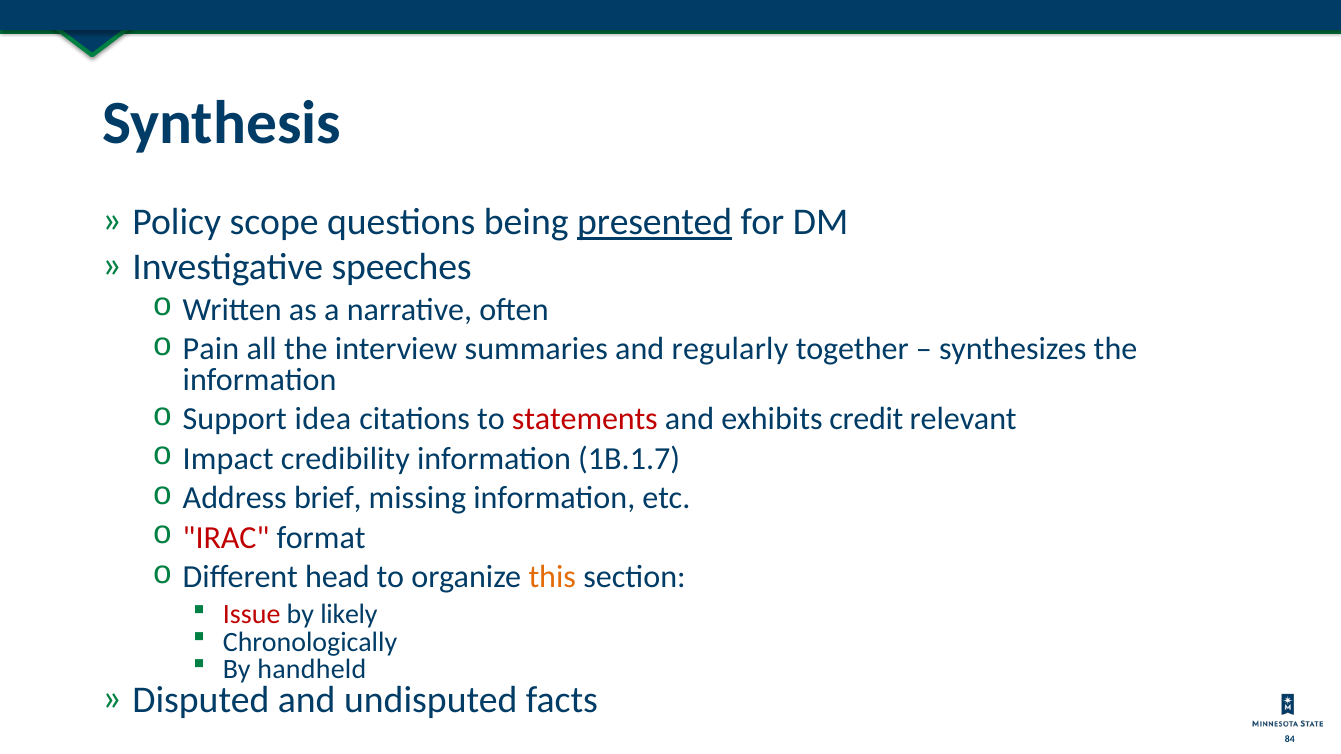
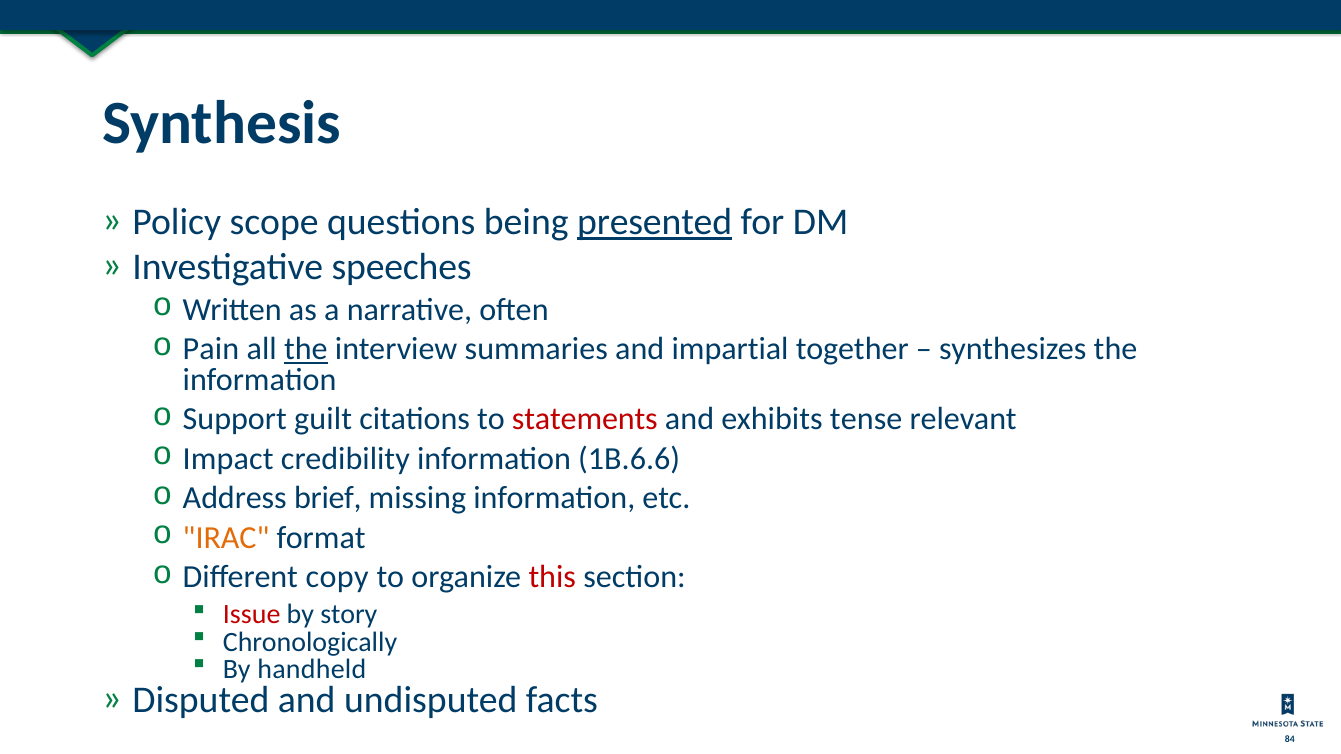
the underline: none -> present (306, 349)
regularly: regularly -> impartial (730, 349)
idea: idea -> guilt (323, 419)
credit: credit -> tense (866, 419)
1B.1.7: 1B.1.7 -> 1B.6.6 (629, 459)
IRAC colour: red -> orange (226, 538)
head: head -> copy (337, 577)
this colour: orange -> red (552, 577)
likely: likely -> story (349, 615)
